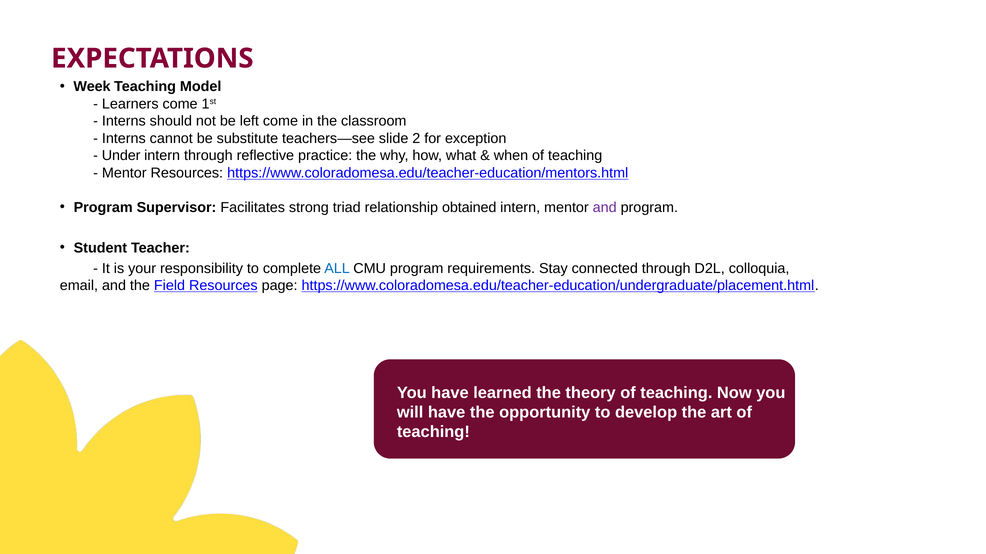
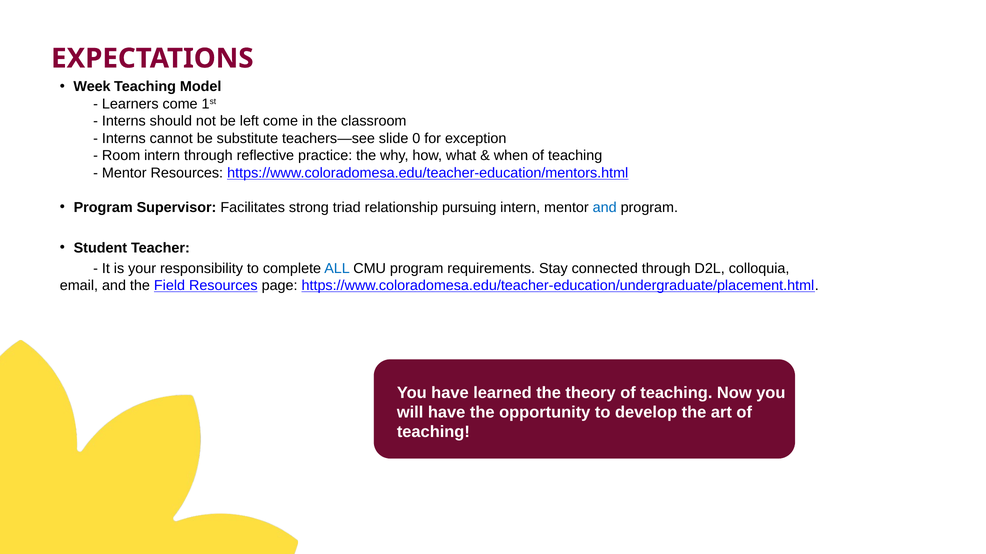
2: 2 -> 0 (416, 139)
Under: Under -> Room (121, 156)
obtained: obtained -> pursuing (469, 208)
and colour: purple -> blue (605, 208)
